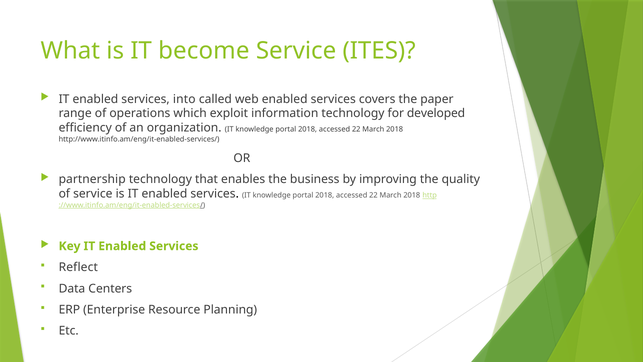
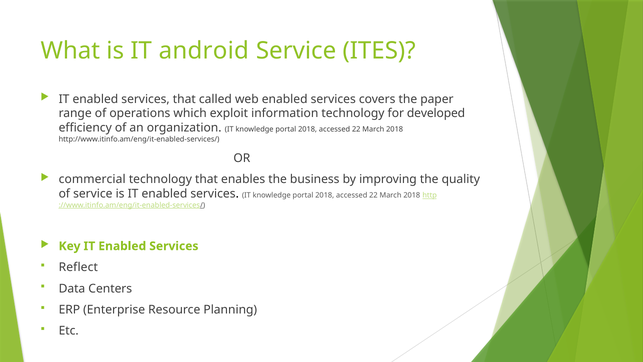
become: become -> android (204, 51)
services into: into -> that (184, 99)
partnership: partnership -> commercial (92, 179)
